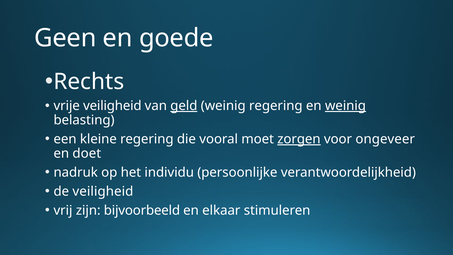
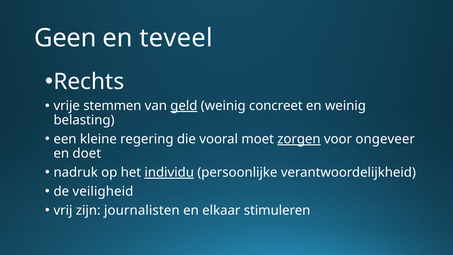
goede: goede -> teveel (176, 38)
vrije veiligheid: veiligheid -> stemmen (112, 106)
weinig regering: regering -> concreet (276, 106)
weinig underline: present -> none (345, 106)
individu underline: none -> present (169, 172)
bijvoorbeeld: bijvoorbeeld -> journalisten (142, 210)
